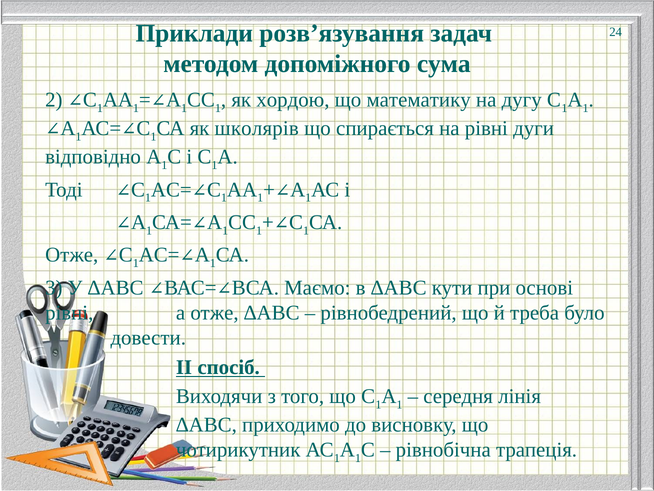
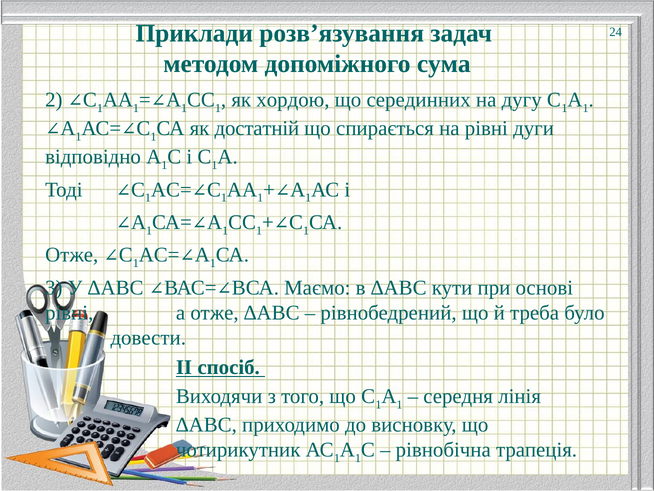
математику: математику -> серединних (419, 100)
школярів: школярів -> достатній (257, 128)
